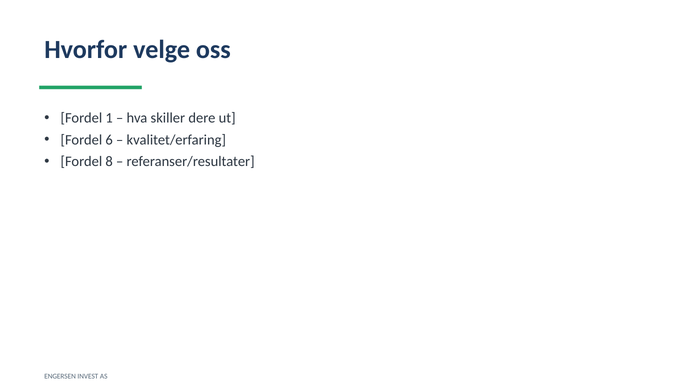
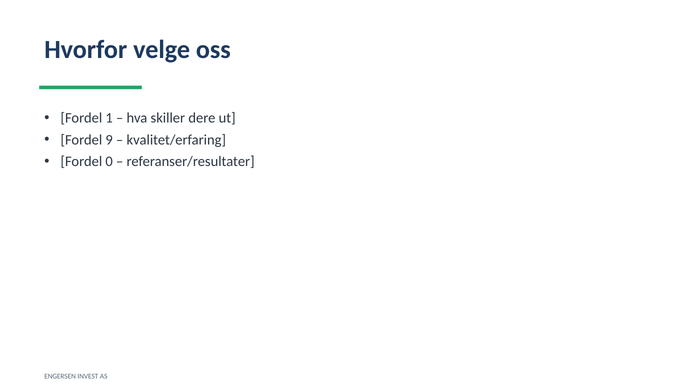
6: 6 -> 9 (109, 140)
8: 8 -> 0 (109, 161)
